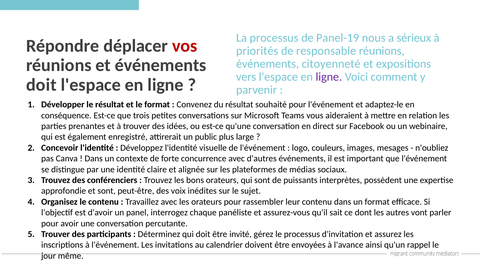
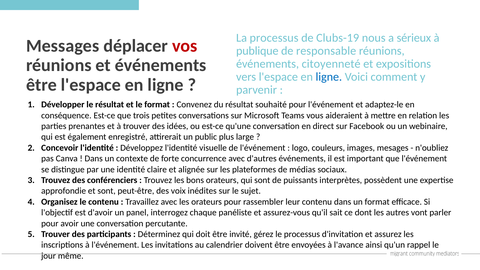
Panel-19: Panel-19 -> Clubs-19 (338, 38)
Répondre: Répondre -> Messages (63, 46)
priorités: priorités -> publique (257, 51)
ligne colour: purple -> blue (329, 77)
doit: doit -> être (41, 85)
